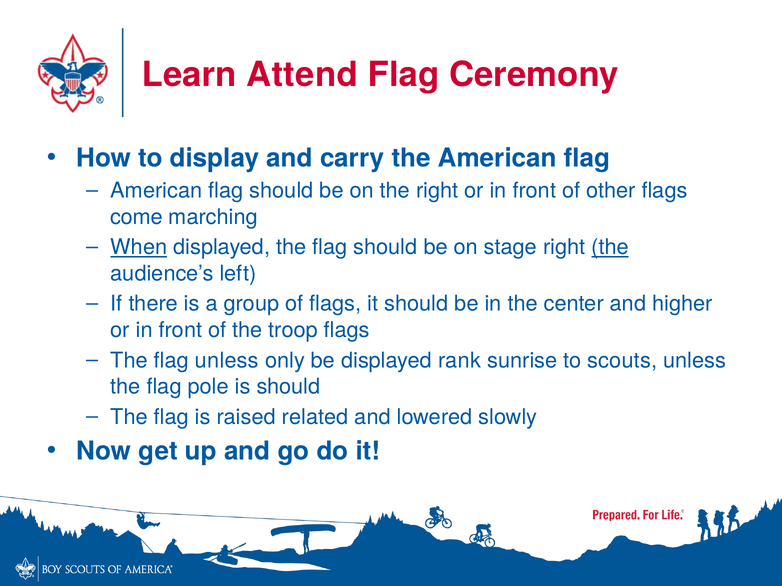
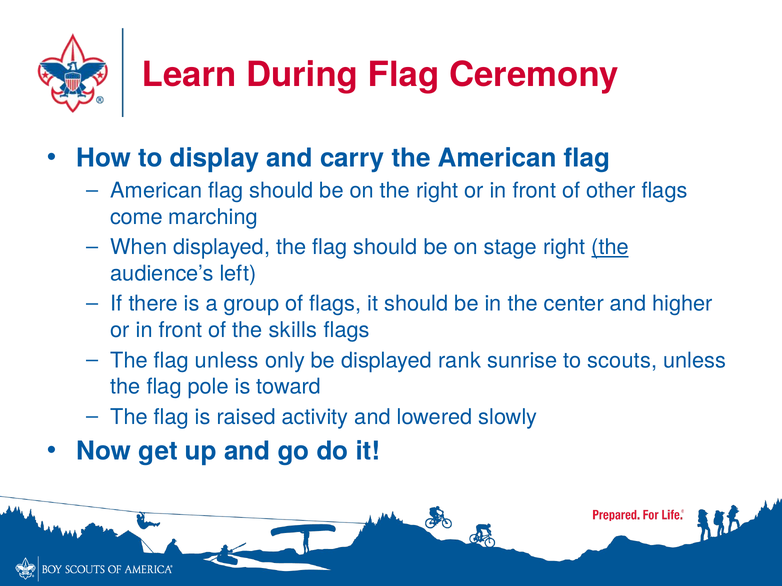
Attend: Attend -> During (302, 75)
When underline: present -> none (139, 248)
troop: troop -> skills (293, 330)
is should: should -> toward (289, 387)
related: related -> activity (315, 417)
